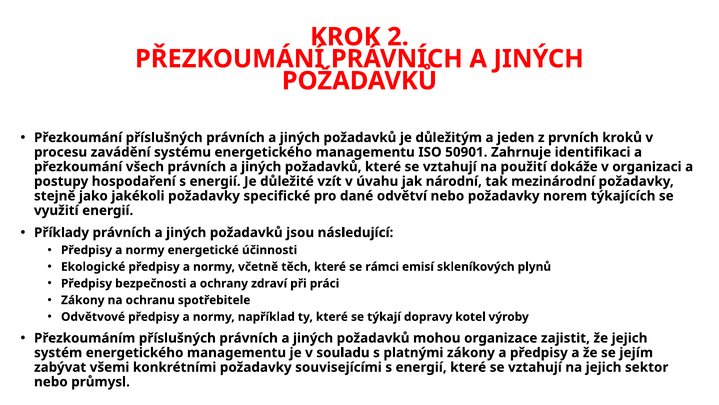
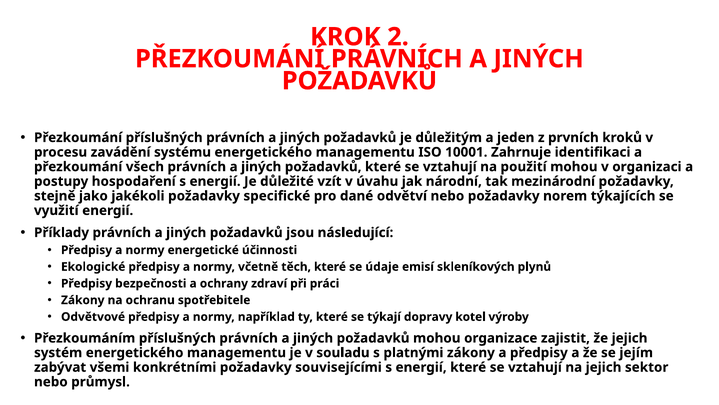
50901: 50901 -> 10001 (466, 152)
použití dokáže: dokáže -> mohou (574, 167)
rámci: rámci -> údaje (382, 266)
